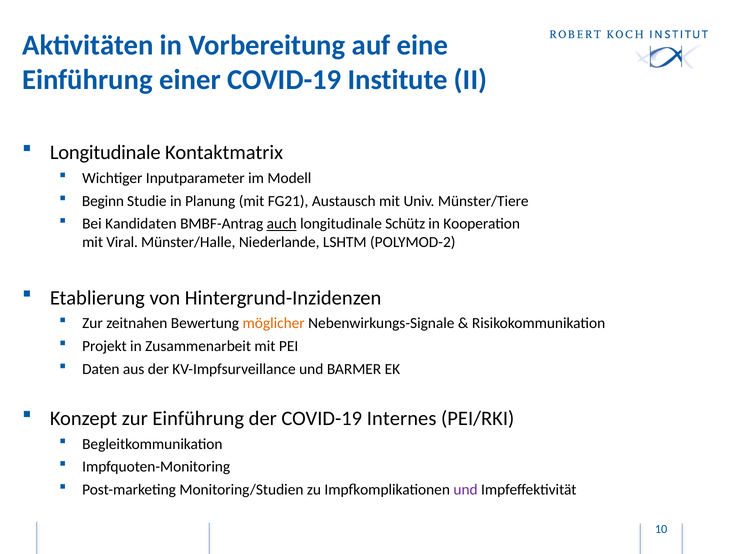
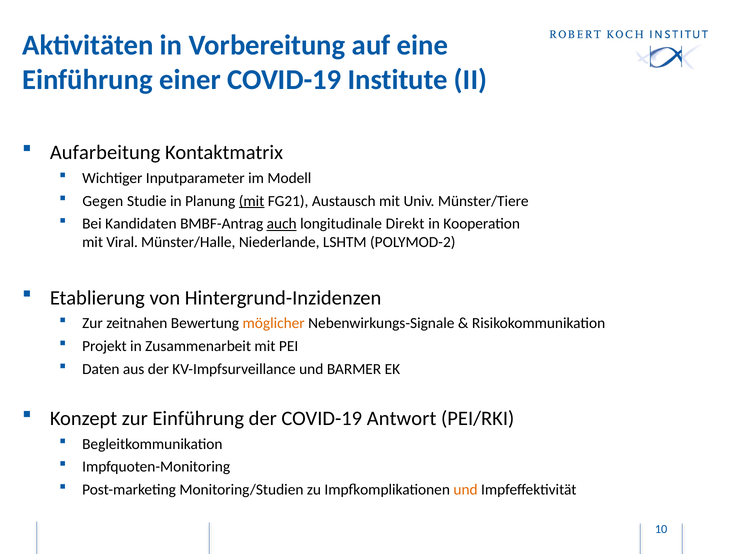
Longitudinale: Longitudinale -> Aufarbeitung (105, 152)
Beginn: Beginn -> Gegen (103, 201)
mit underline: none -> present (252, 201)
Schütz: Schütz -> Direkt (405, 224)
Internes: Internes -> Antwort (402, 418)
und colour: purple -> orange (466, 489)
